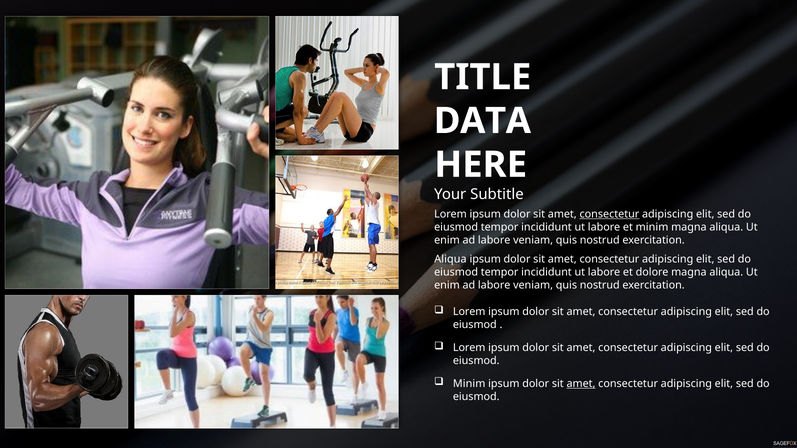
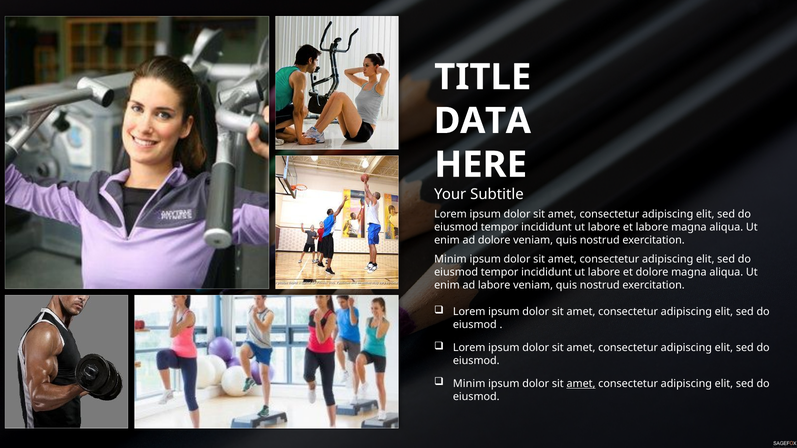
consectetur underline: present -> none (609, 214)
et minim: minim -> labore (652, 227)
labore: labore -> dolore (494, 240)
Aliqua: Aliqua -> Minim (450, 259)
